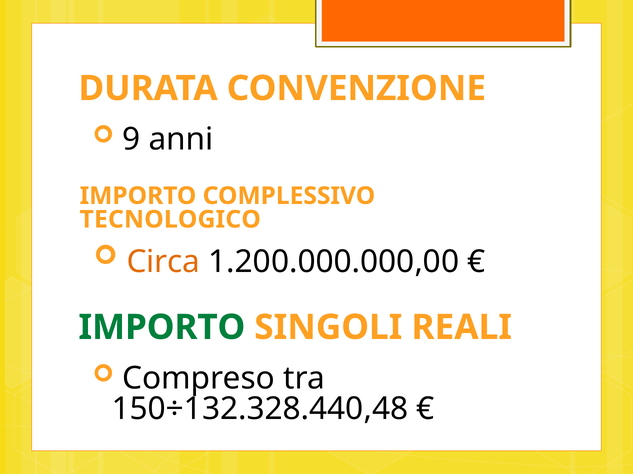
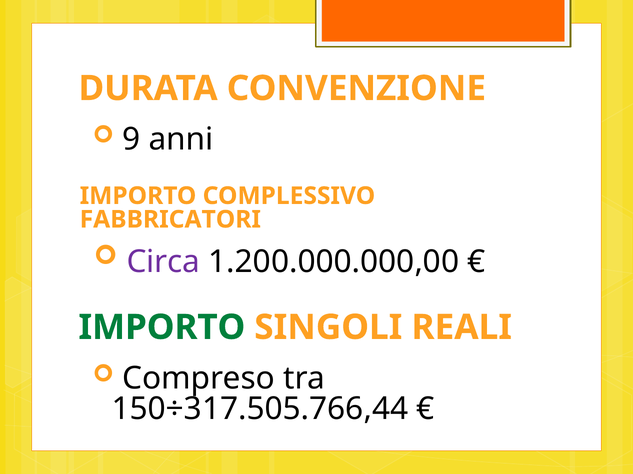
TECNOLOGICO: TECNOLOGICO -> FABBRICATORI (170, 220)
Circa colour: orange -> purple (163, 262)
150÷132.328.440,48: 150÷132.328.440,48 -> 150÷317.505.766,44 (260, 409)
